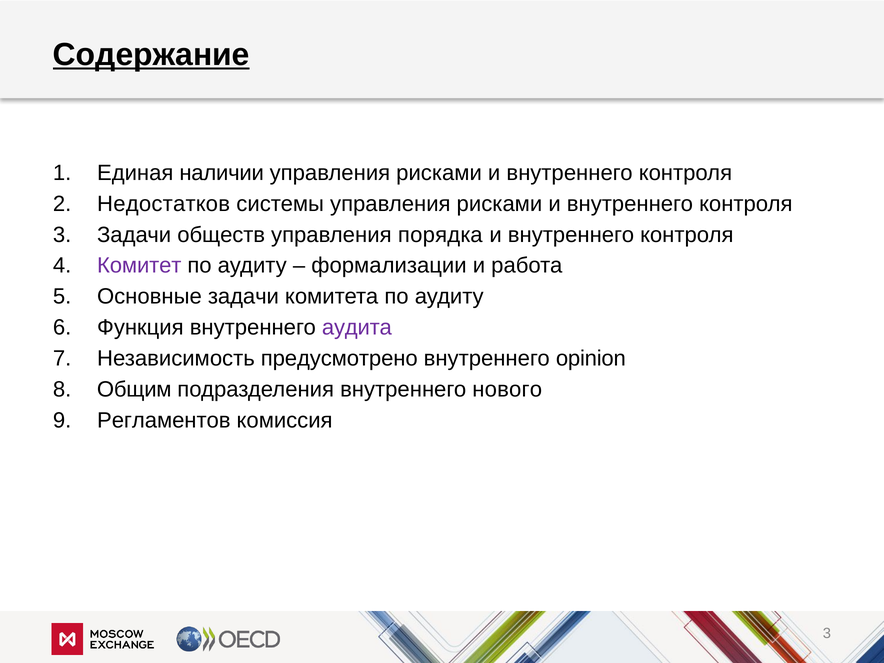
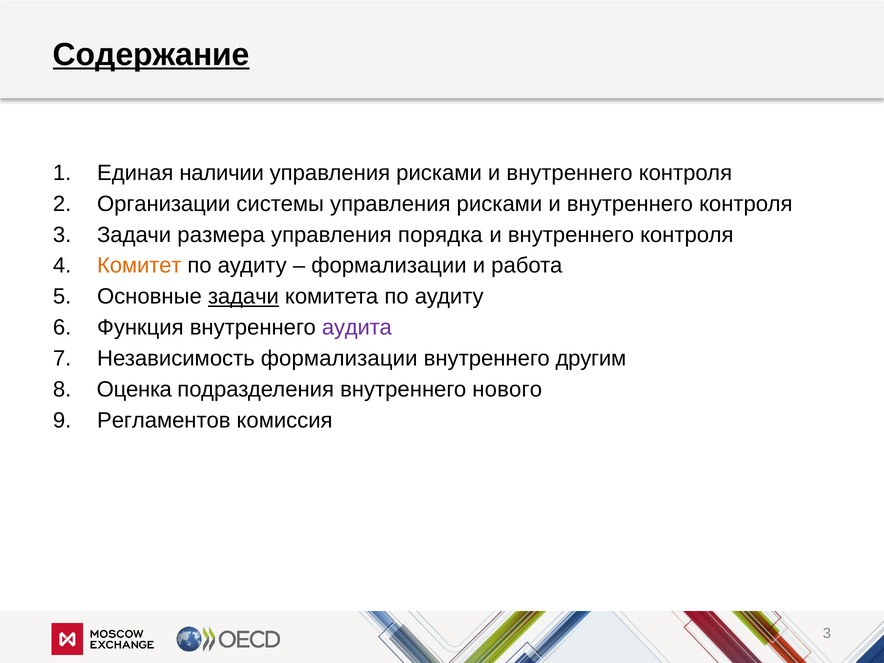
Недостатков: Недостатков -> Организации (164, 204)
обществ: обществ -> размера (221, 235)
Комитет colour: purple -> orange (139, 266)
задачи underline: none -> present (243, 297)
Независимость предусмотрено: предусмотрено -> формализации (339, 359)
opinion: opinion -> другим (591, 359)
Общим: Общим -> Оценка (134, 389)
